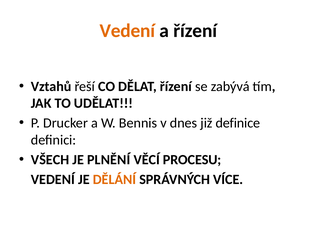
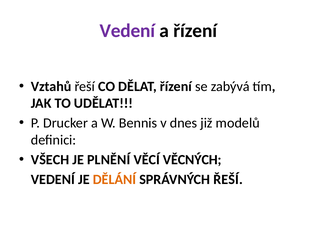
Vedení colour: orange -> purple (127, 31)
definice: definice -> modelů (238, 123)
PROCESU: PROCESU -> VĚCNÝCH (192, 160)
SPRÁVNÝCH VÍCE: VÍCE -> ŘEŠÍ (228, 179)
